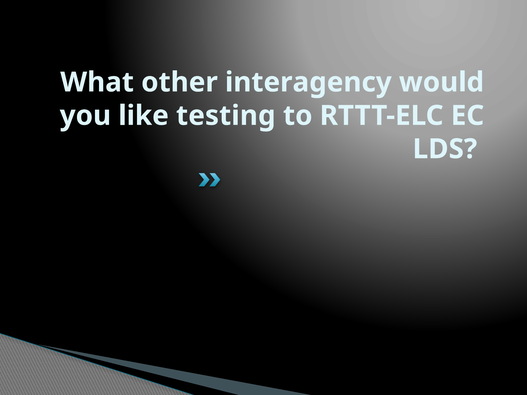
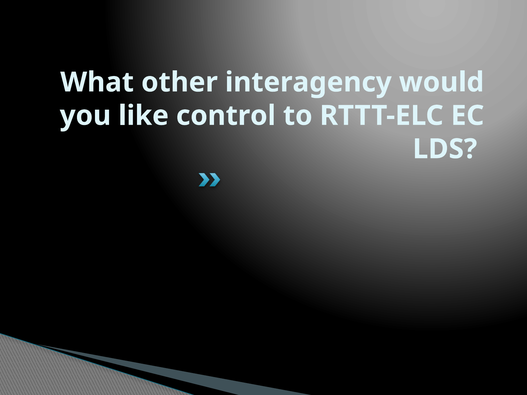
testing: testing -> control (226, 116)
